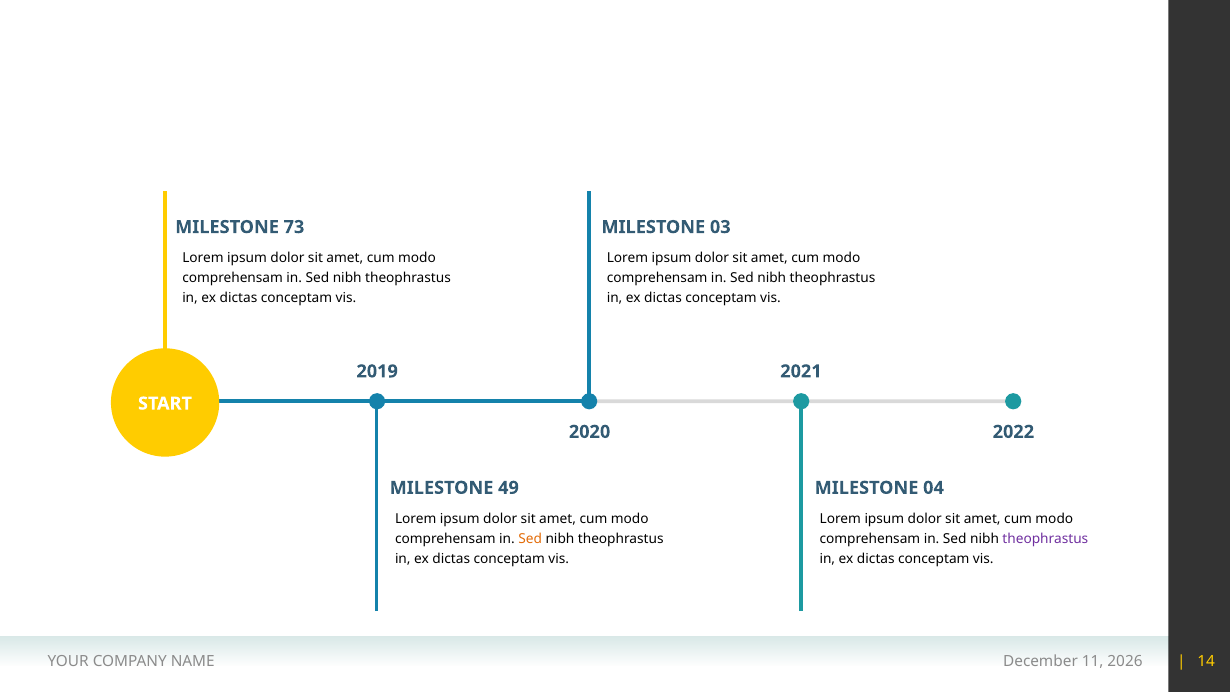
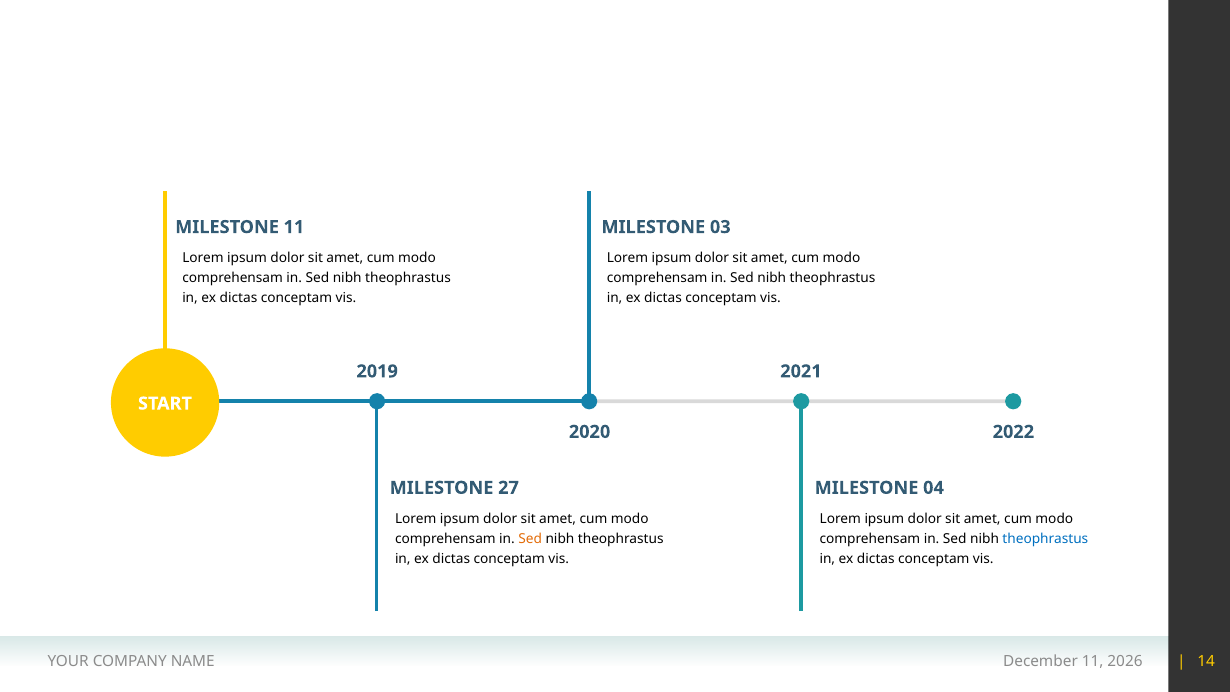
MILESTONE 73: 73 -> 11 (294, 227)
49: 49 -> 27 (508, 488)
theophrastus colour: purple -> blue (1045, 539)
